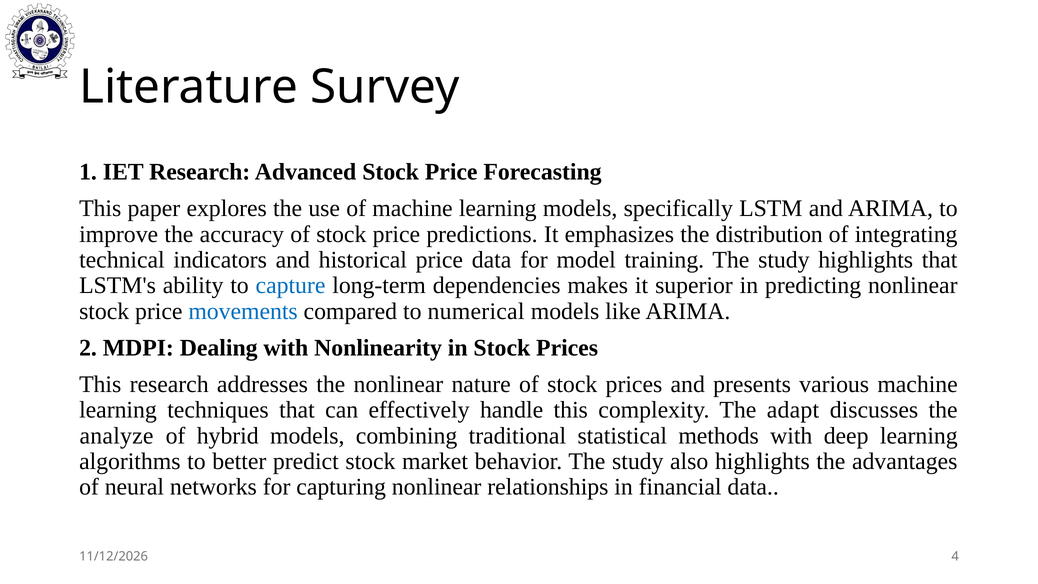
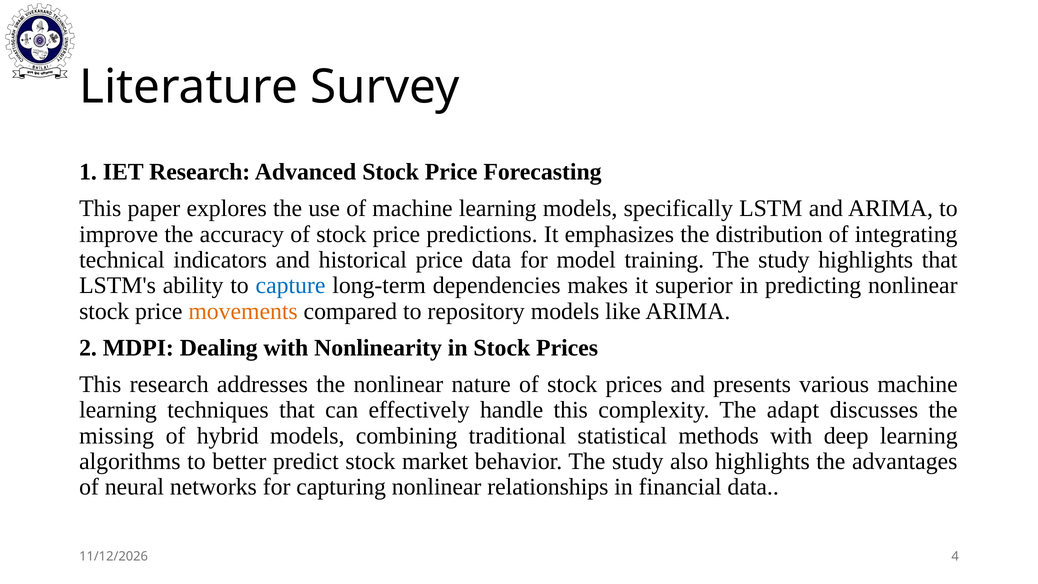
movements colour: blue -> orange (243, 311)
numerical: numerical -> repository (476, 311)
analyze: analyze -> missing (117, 436)
